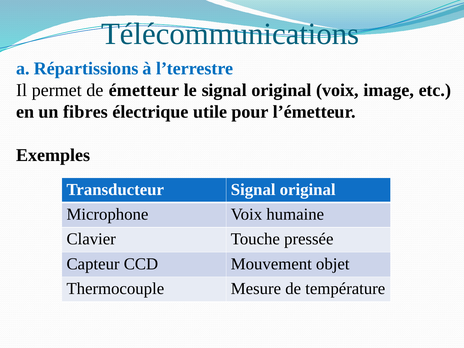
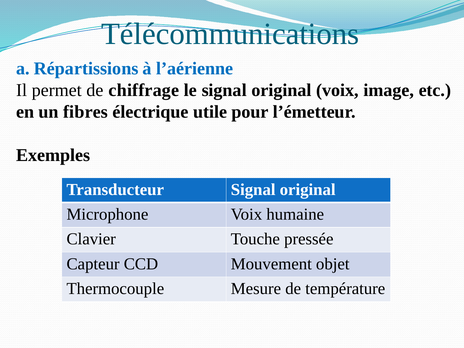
l’terrestre: l’terrestre -> l’aérienne (195, 69)
émetteur: émetteur -> chiffrage (144, 90)
